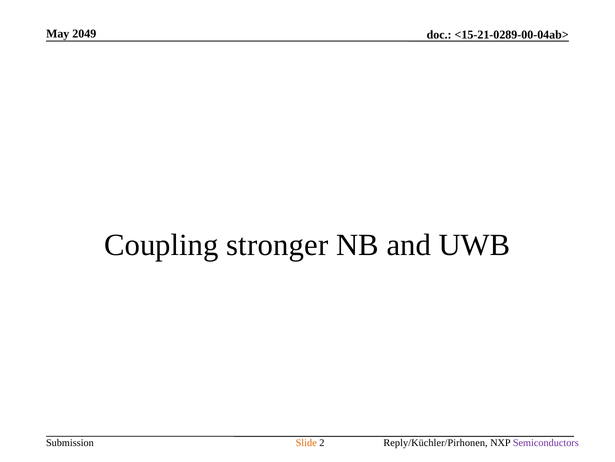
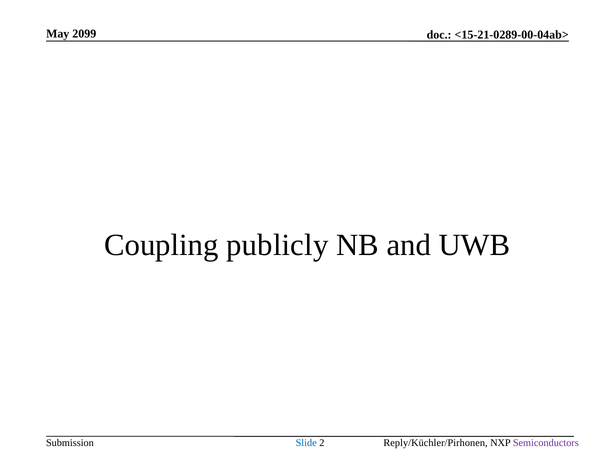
2049: 2049 -> 2099 (84, 34)
stronger: stronger -> publicly (277, 245)
Slide colour: orange -> blue (306, 442)
